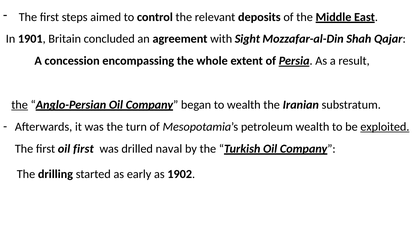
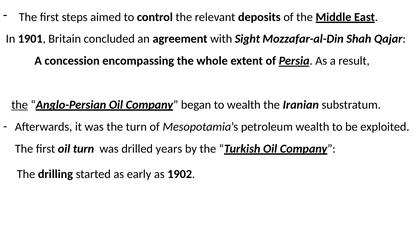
exploited underline: present -> none (385, 127)
oil first: first -> turn (84, 149)
naval: naval -> years (169, 149)
